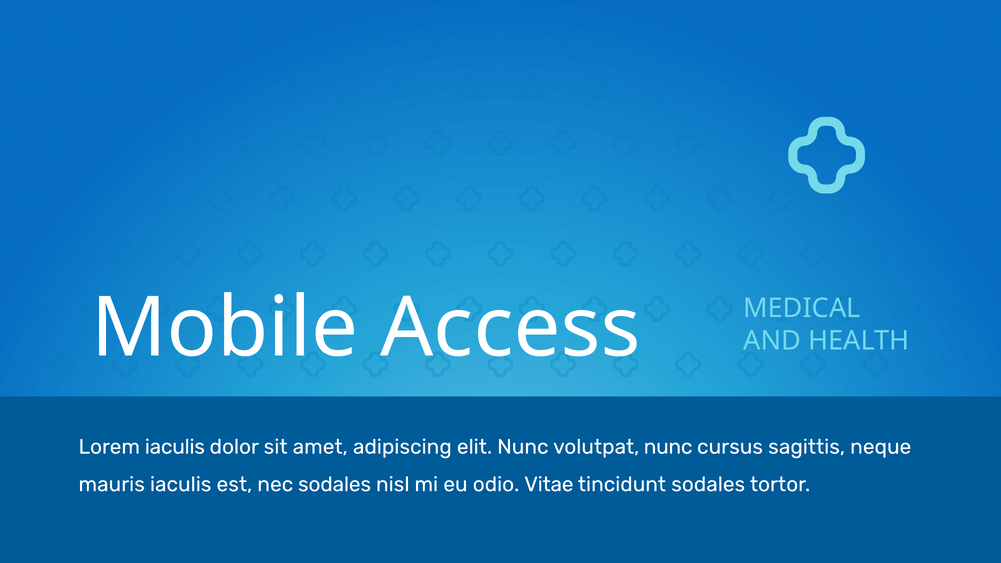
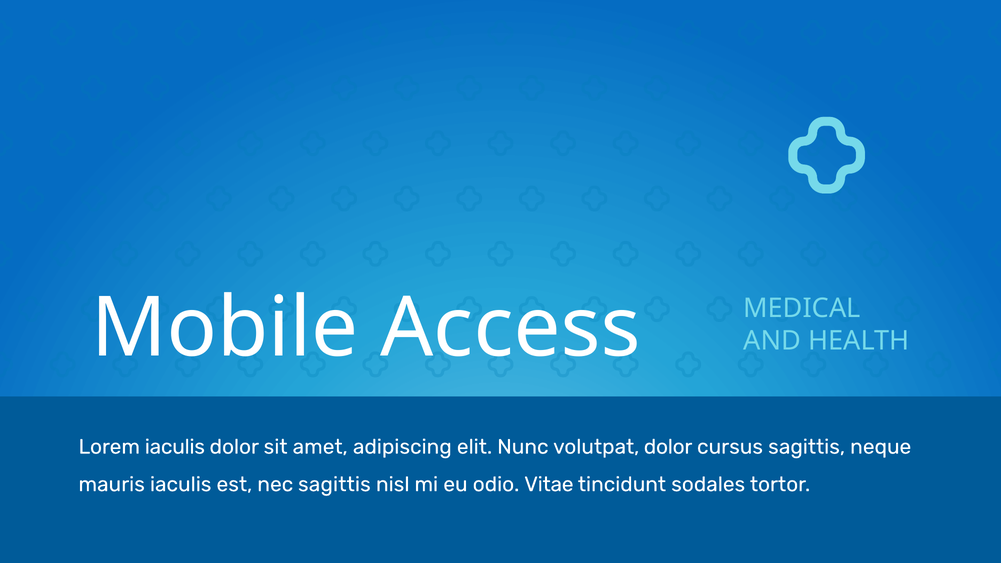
volutpat nunc: nunc -> dolor (668, 447)
nec sodales: sodales -> sagittis (334, 484)
